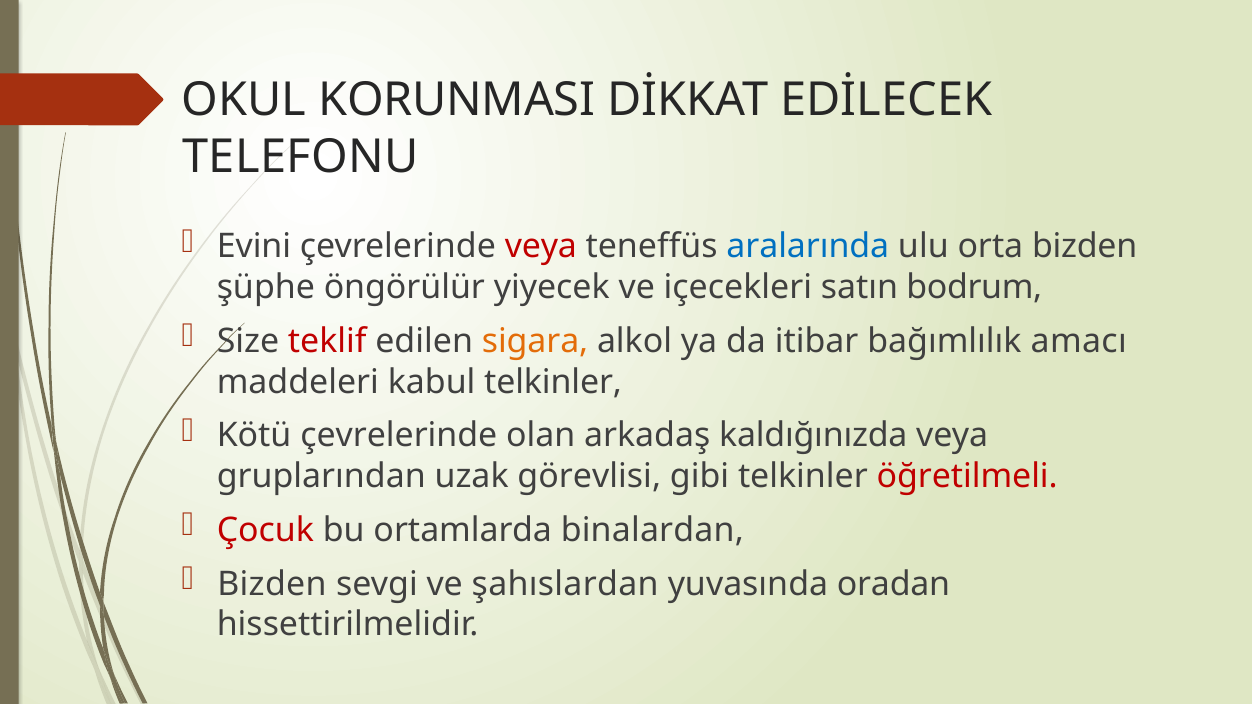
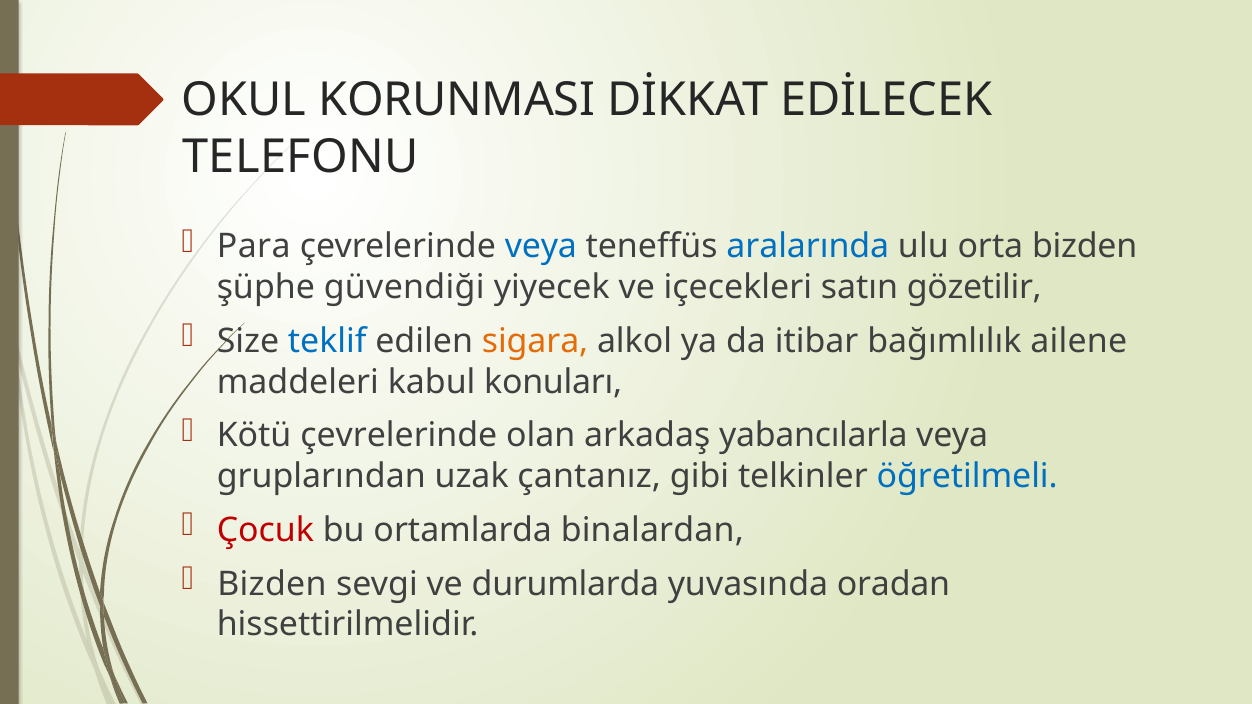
Evini: Evini -> Para (254, 247)
veya colour: red -> blue (541, 247)
öngörülür: öngörülür -> güvendiği (404, 287)
bodrum: bodrum -> gözetilir (974, 287)
teklif colour: red -> blue (327, 341)
amacı: amacı -> ailene (1079, 341)
kabul telkinler: telkinler -> konuları (553, 382)
kaldığınızda: kaldığınızda -> yabancılarla (813, 436)
görevlisi: görevlisi -> çantanız (589, 477)
öğretilmeli colour: red -> blue (967, 477)
şahıslardan: şahıslardan -> durumlarda (565, 584)
